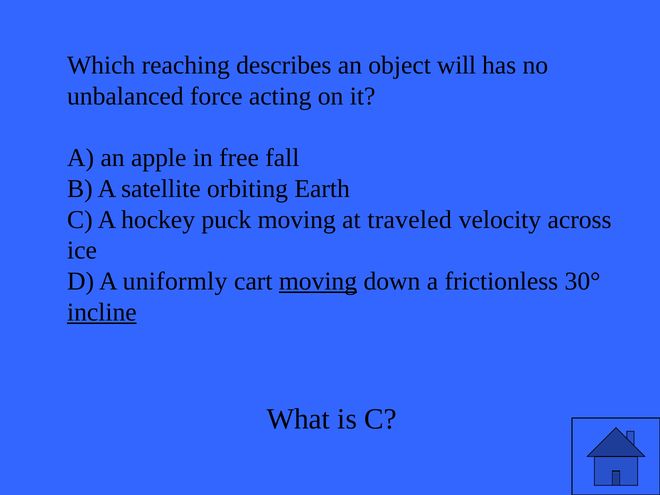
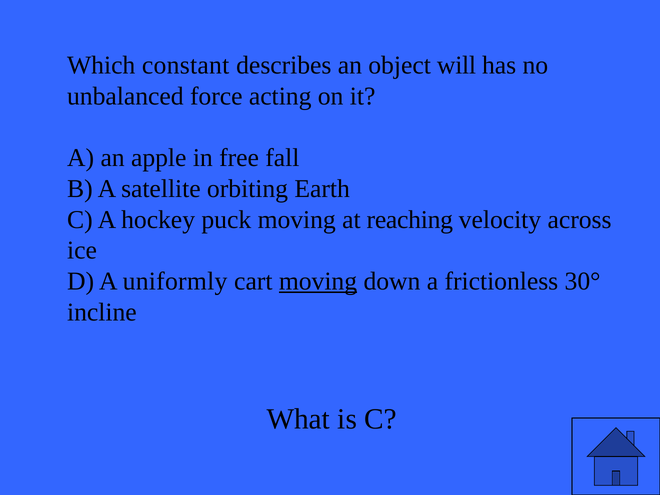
reaching: reaching -> constant (186, 66)
traveled: traveled -> reaching (410, 220)
incline underline: present -> none (102, 312)
